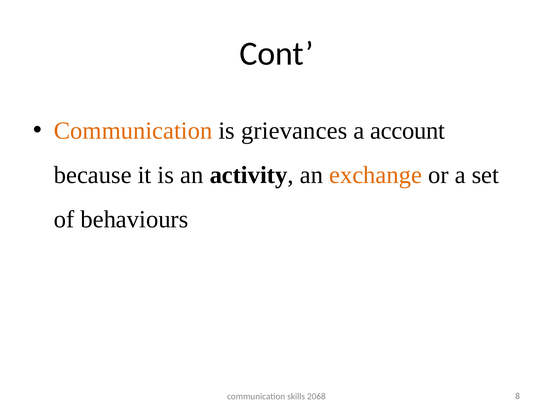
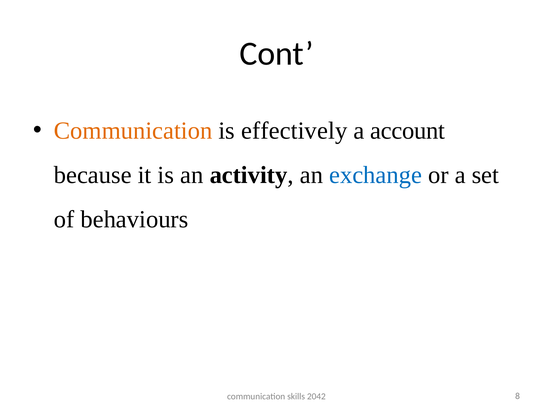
grievances: grievances -> effectively (294, 131)
exchange colour: orange -> blue (376, 175)
2068: 2068 -> 2042 (316, 396)
